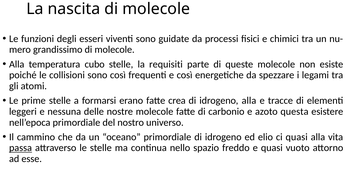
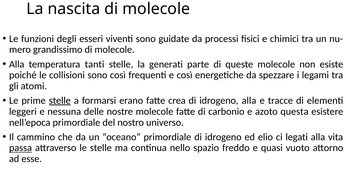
cubo: cubo -> tanti (95, 64)
requisiti: requisiti -> generati (166, 64)
stelle underline: none -> present (60, 100)
ci quasi: quasi -> legati (297, 137)
